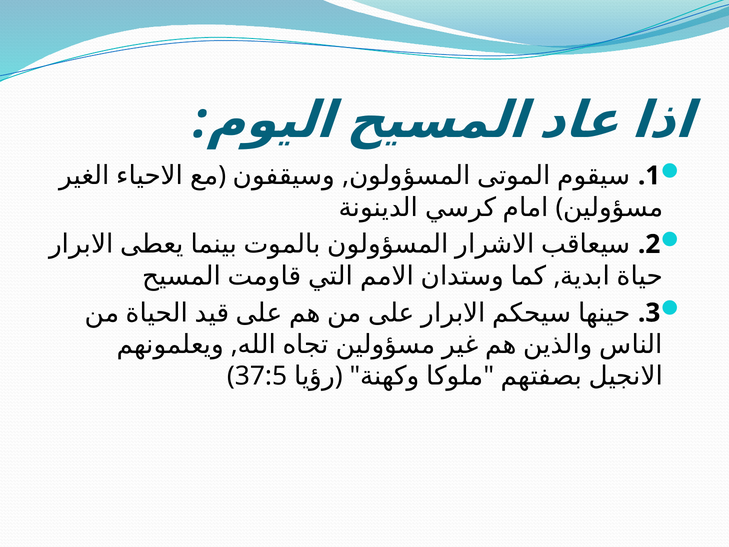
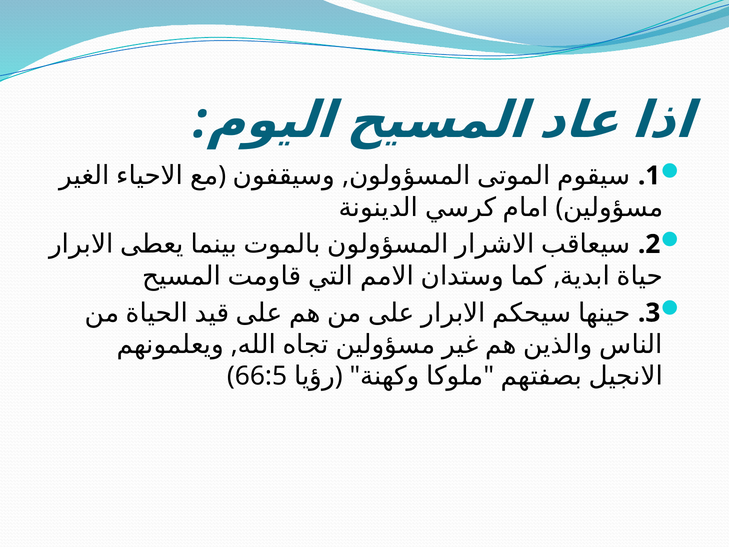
37:5: 37:5 -> 66:5 (261, 376)
